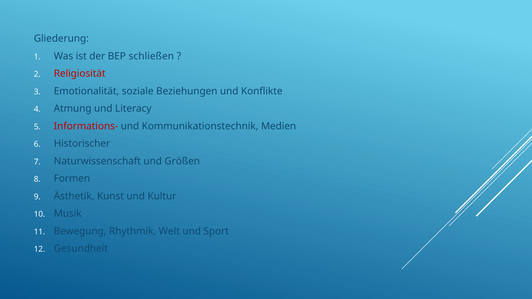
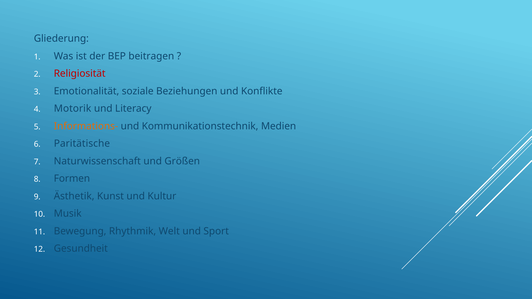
schließen: schließen -> beitragen (151, 56)
Atmung: Atmung -> Motorik (73, 109)
Informations- colour: red -> orange (86, 126)
Historischer: Historischer -> Paritätische (82, 144)
